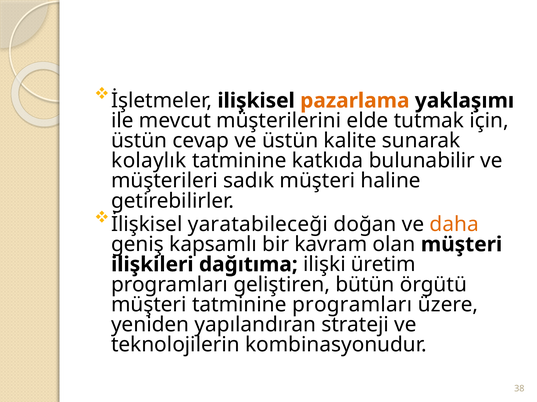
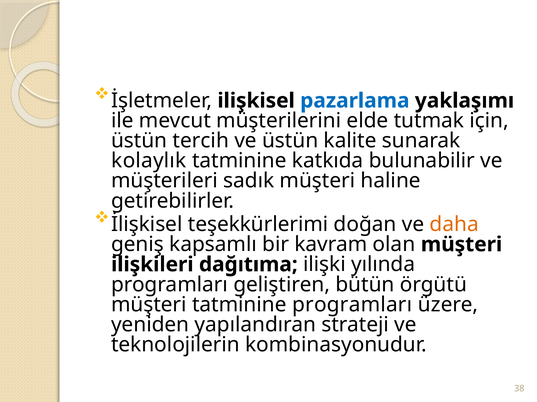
pazarlama colour: orange -> blue (355, 101)
cevap: cevap -> tercih (201, 141)
yaratabileceği: yaratabileceği -> teşekkürlerimi (258, 225)
üretim: üretim -> yılında (383, 265)
